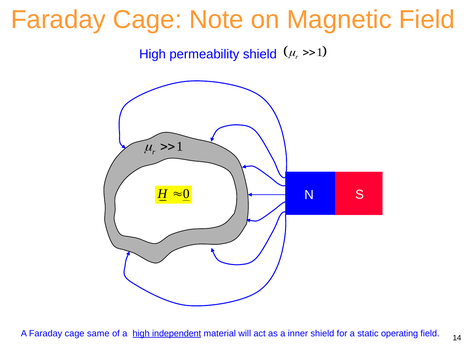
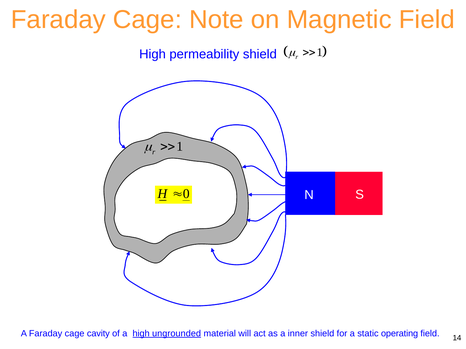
same: same -> cavity (98, 334)
independent: independent -> ungrounded (177, 334)
